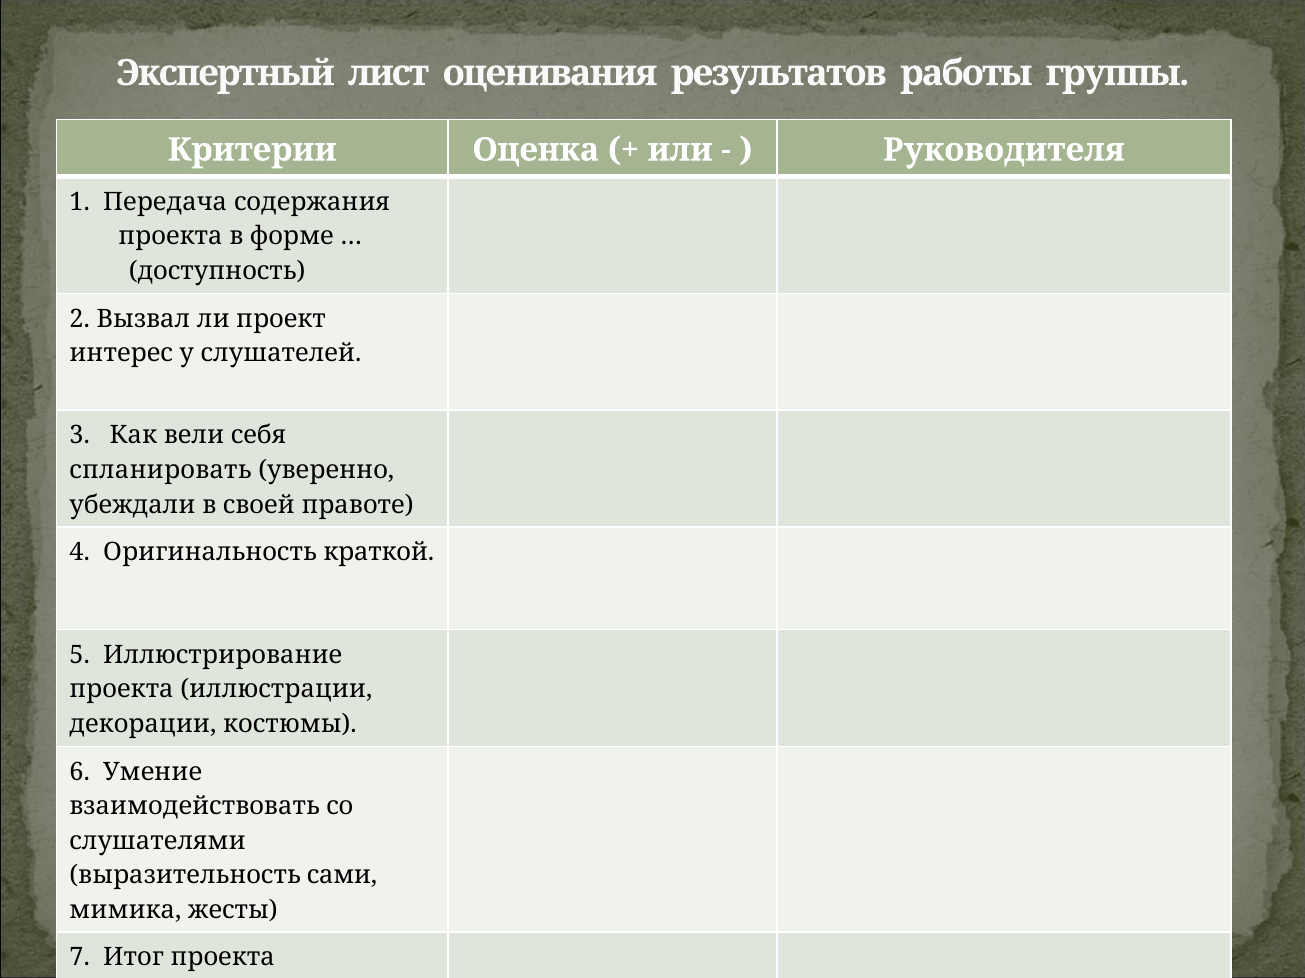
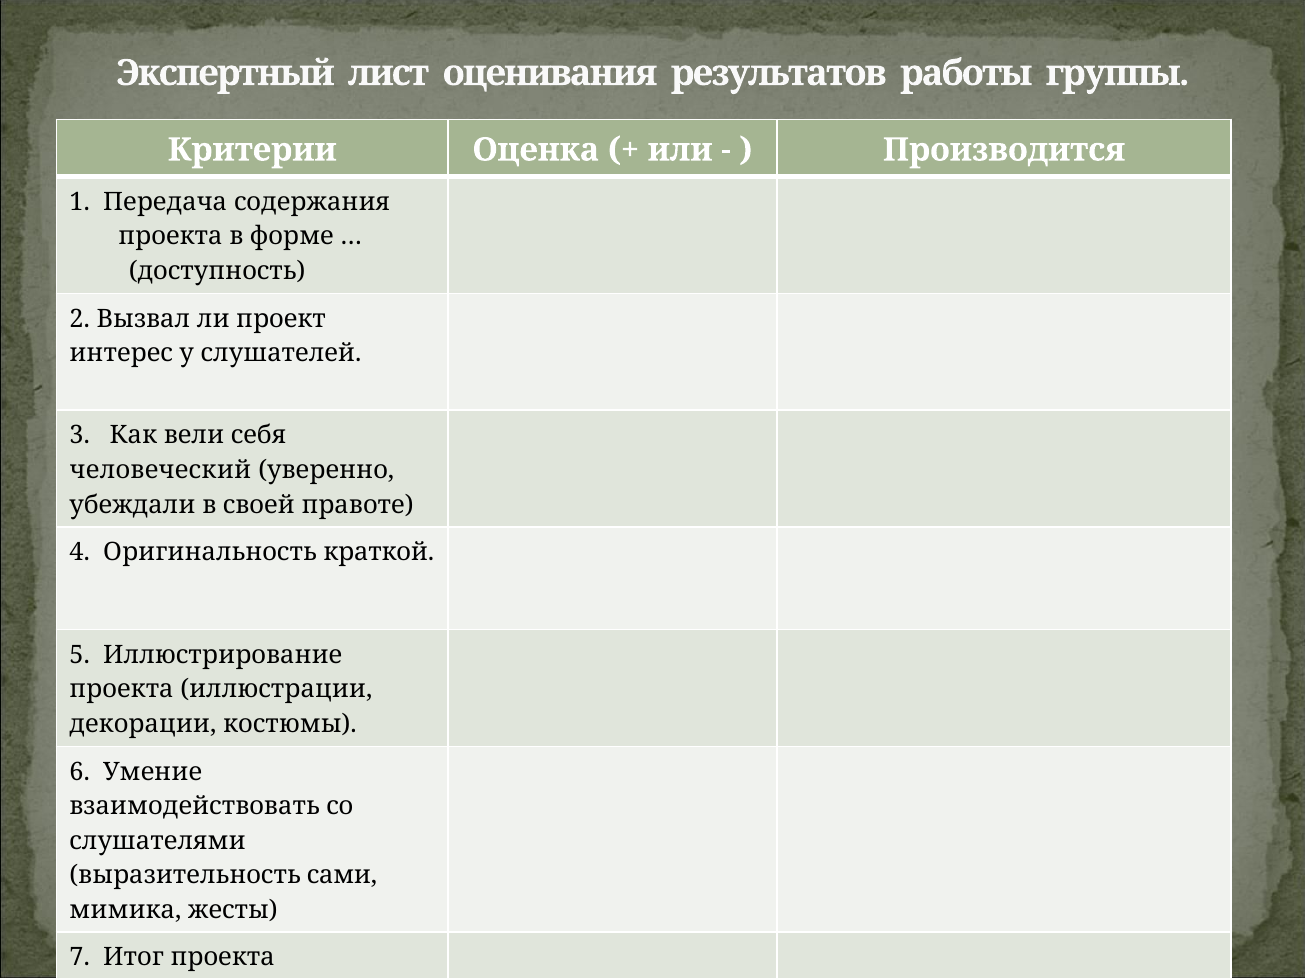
Руководителя: Руководителя -> Производится (1004, 150)
спланировать: спланировать -> человеческий (160, 470)
